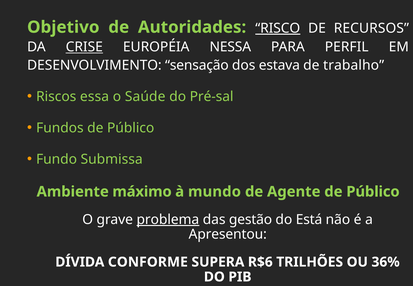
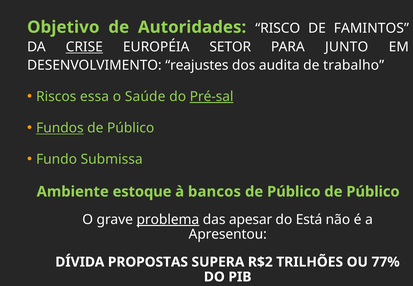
RISCO underline: present -> none (278, 28)
RECURSOS: RECURSOS -> FAMINTOS (371, 28)
NESSA: NESSA -> SETOR (230, 47)
PERFIL: PERFIL -> JUNTO (347, 47)
sensação: sensação -> reajustes (197, 65)
estava: estava -> audita (279, 65)
Pré-sal underline: none -> present (212, 97)
Fundos underline: none -> present (60, 128)
máximo: máximo -> estoque (142, 192)
mundo: mundo -> bancos (214, 192)
Agente: Agente -> Público (294, 192)
gestão: gestão -> apesar (251, 220)
CONFORME: CONFORME -> PROPOSTAS (148, 262)
R$6: R$6 -> R$2 (260, 262)
36%: 36% -> 77% (386, 262)
